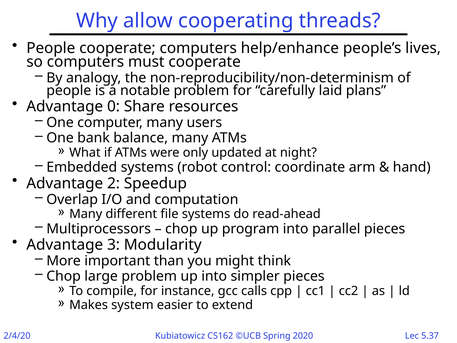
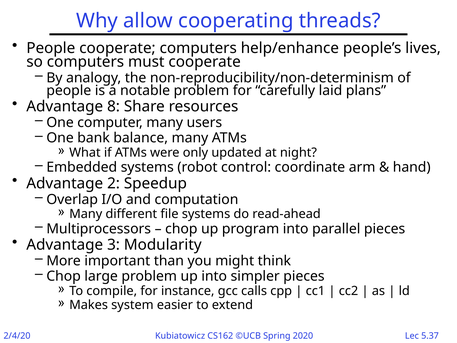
0: 0 -> 8 (114, 107)
